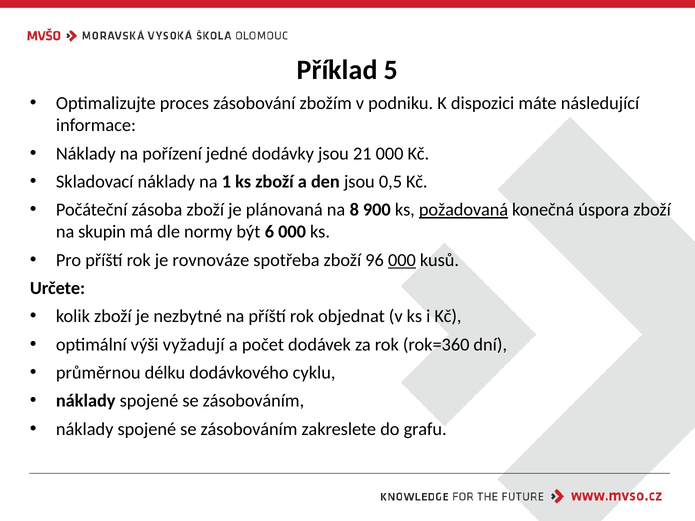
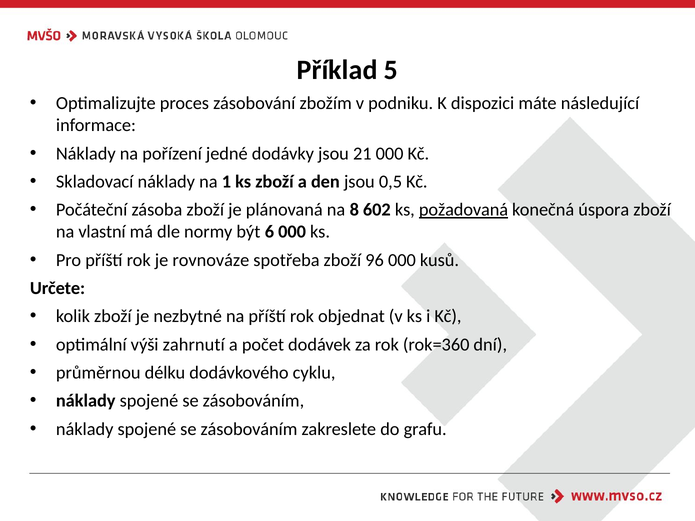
900: 900 -> 602 (377, 210)
skupin: skupin -> vlastní (102, 232)
000 underline: present -> none (402, 260)
vyžadují: vyžadují -> zahrnutí (194, 345)
